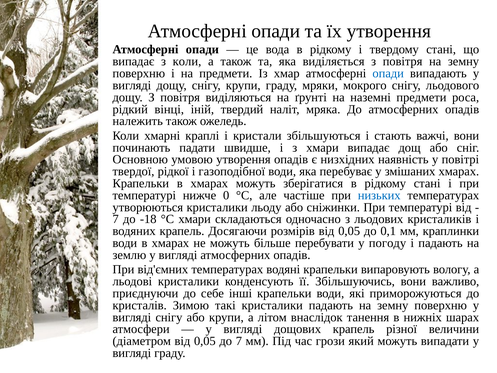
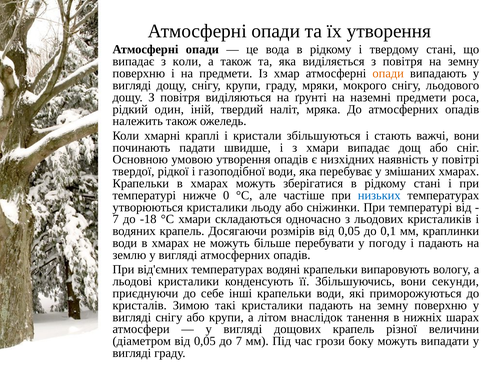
опади colour: blue -> orange (388, 73)
вінці: вінці -> один (169, 109)
важливо: важливо -> секунди (455, 281)
який: який -> боку (361, 341)
